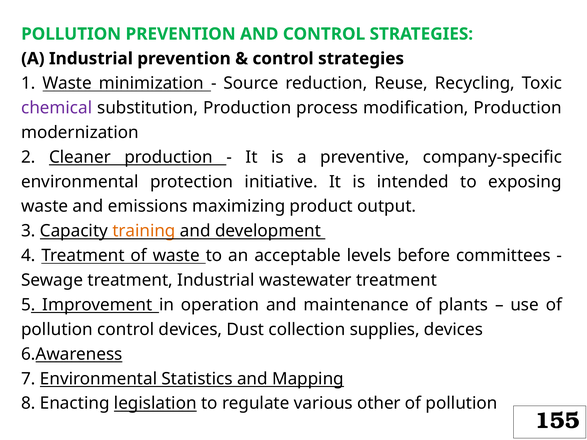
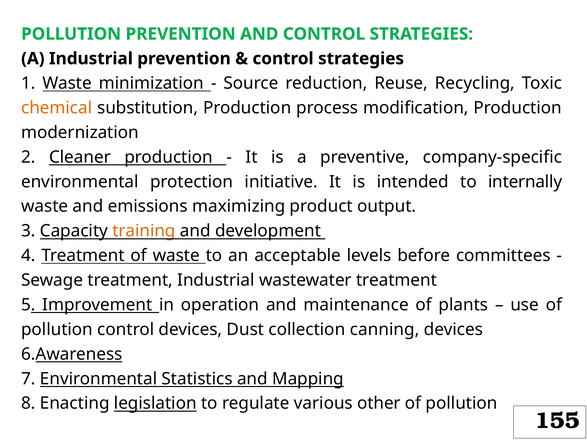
chemical colour: purple -> orange (57, 108)
exposing: exposing -> internally (525, 182)
supplies: supplies -> canning (385, 330)
